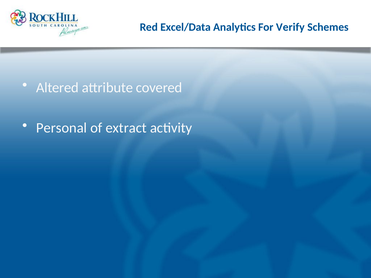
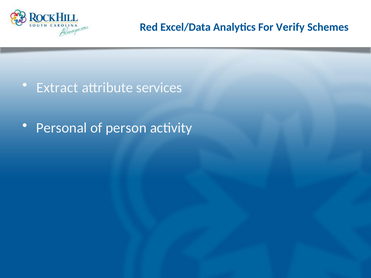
Altered: Altered -> Extract (57, 88)
covered: covered -> services (159, 88)
extract: extract -> person (126, 128)
